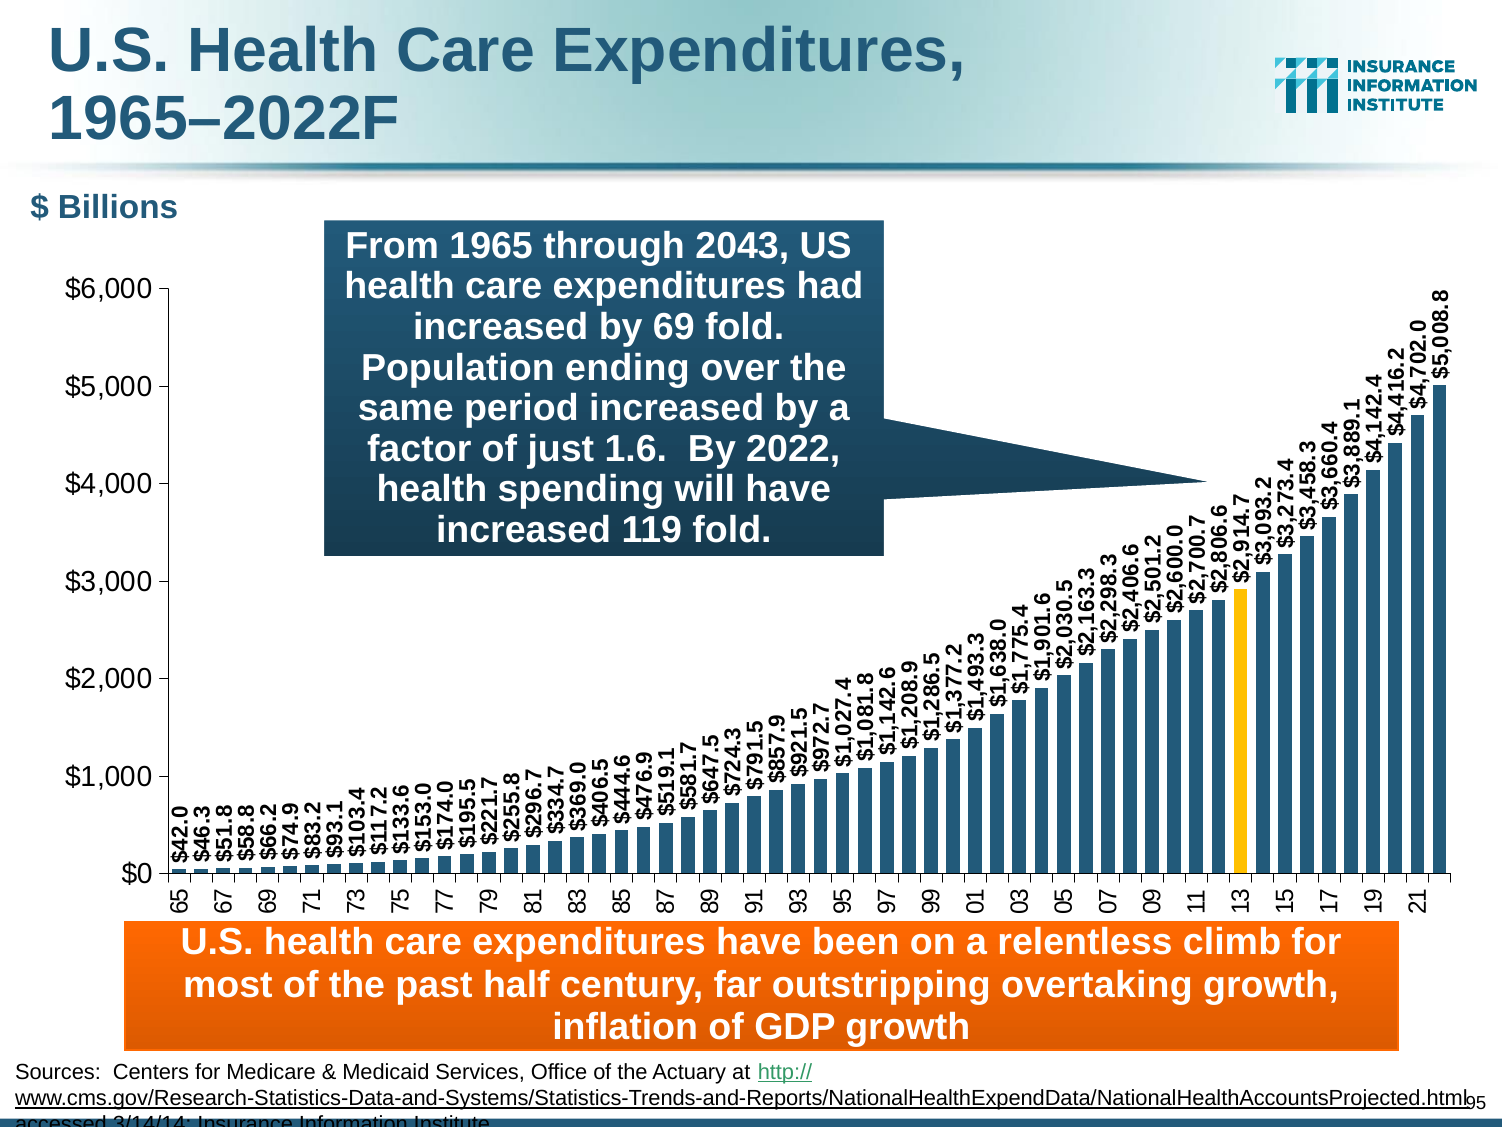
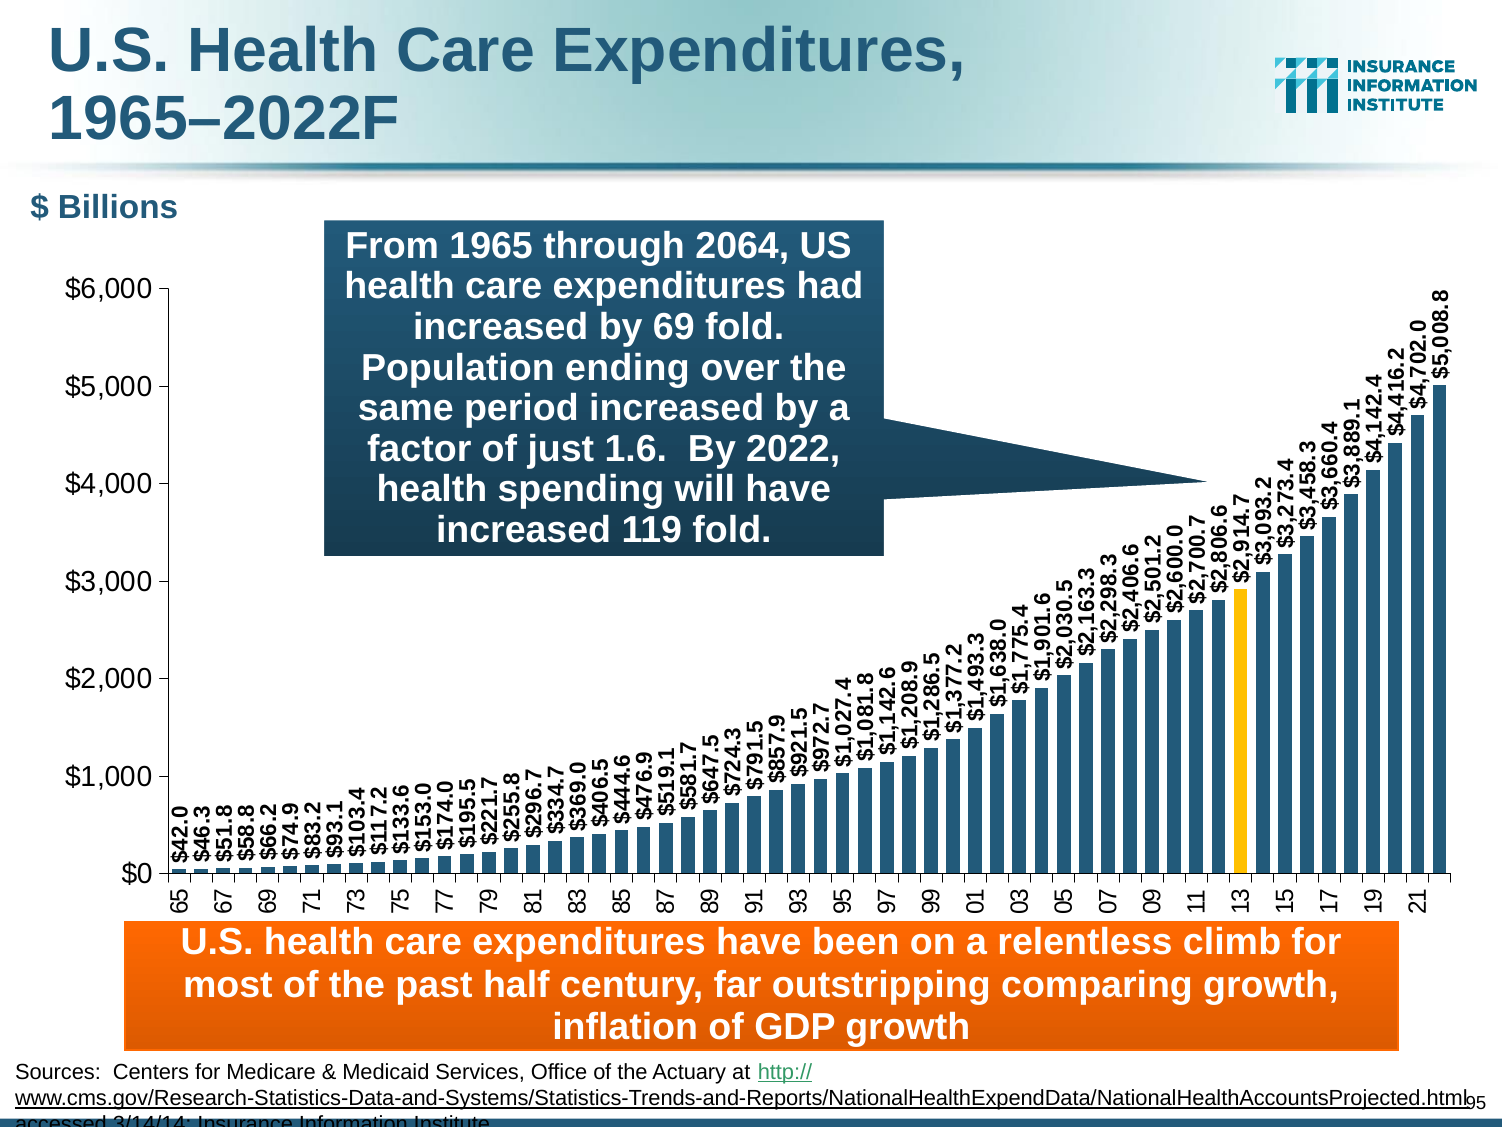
2043: 2043 -> 2064 (742, 246)
overtaking: overtaking -> comparing (1097, 984)
